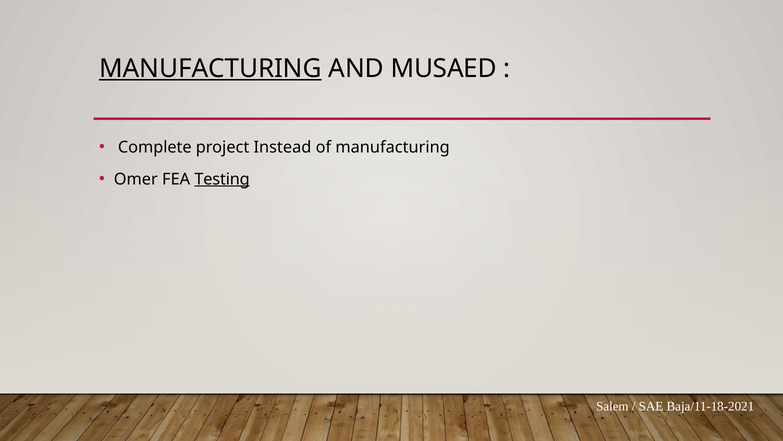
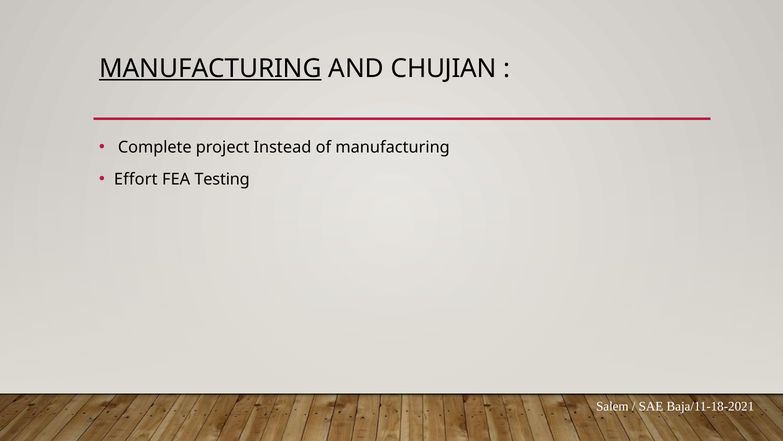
MUSAED: MUSAED -> CHUJIAN (444, 69)
Omer: Omer -> Effort (136, 179)
Testing underline: present -> none (222, 179)
